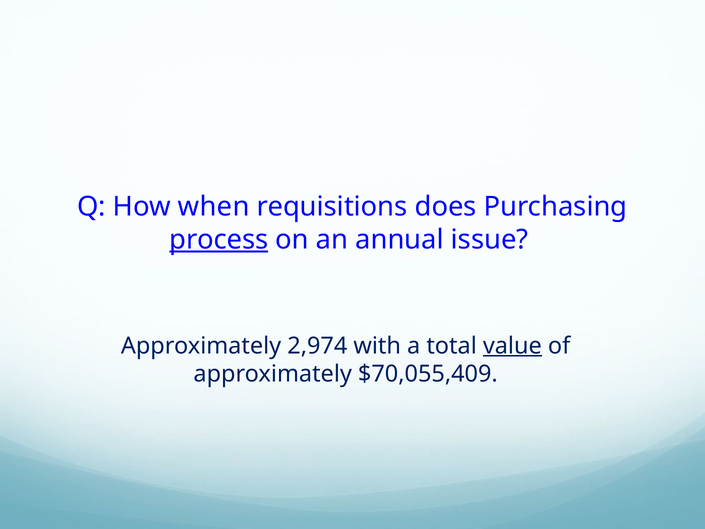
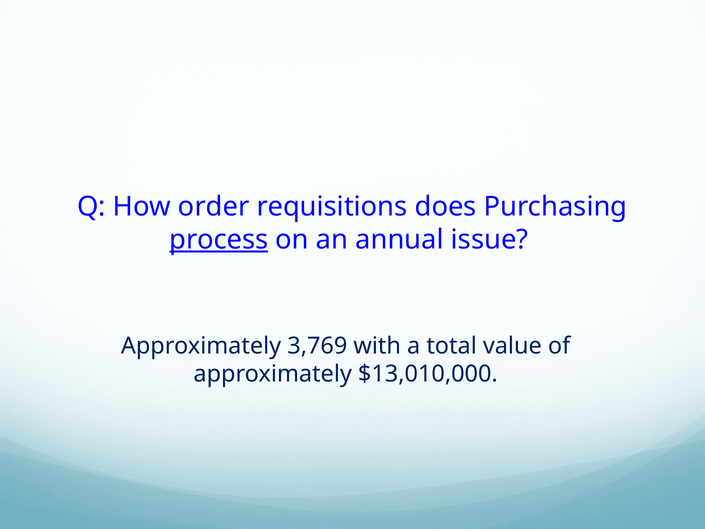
when: when -> order (214, 207)
2,974: 2,974 -> 3,769 (317, 346)
value underline: present -> none (512, 346)
$70,055,409: $70,055,409 -> $13,010,000 (428, 374)
